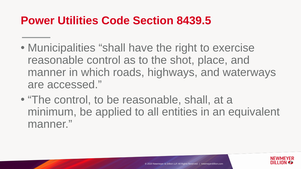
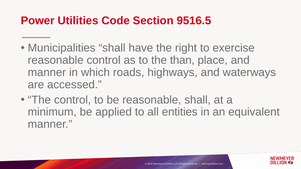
8439.5: 8439.5 -> 9516.5 (194, 21)
shot: shot -> than (182, 60)
